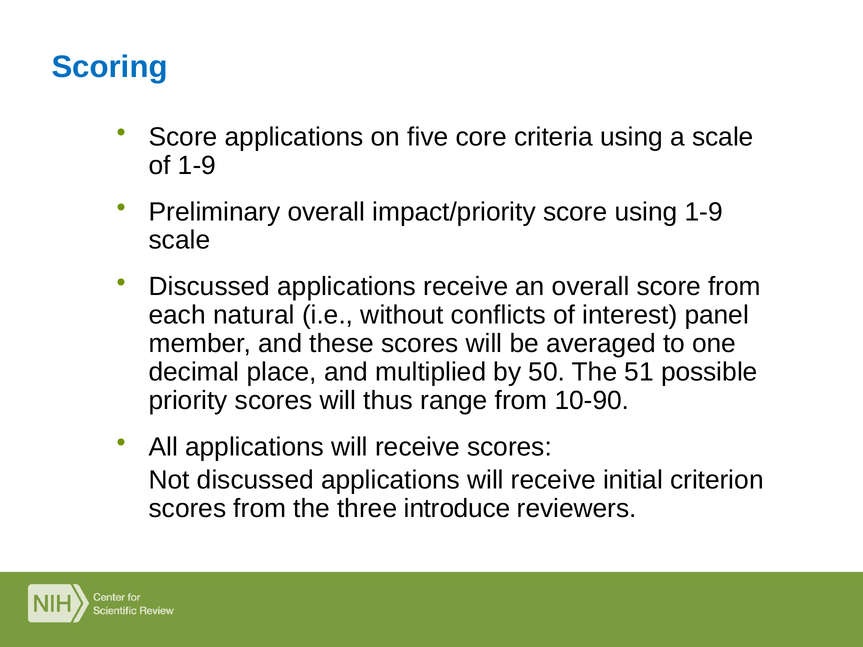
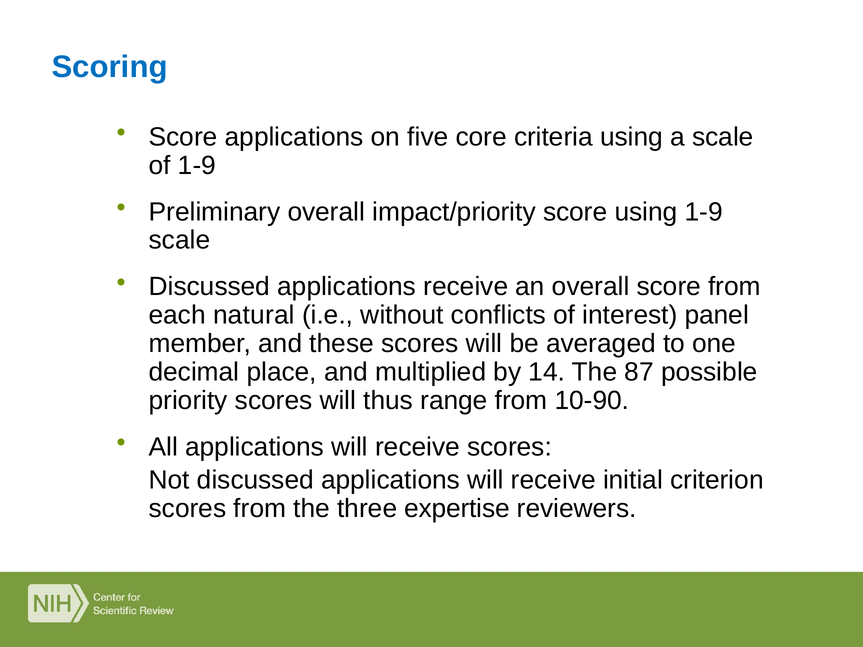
50: 50 -> 14 (547, 372)
51: 51 -> 87 (639, 372)
introduce: introduce -> expertise (457, 509)
